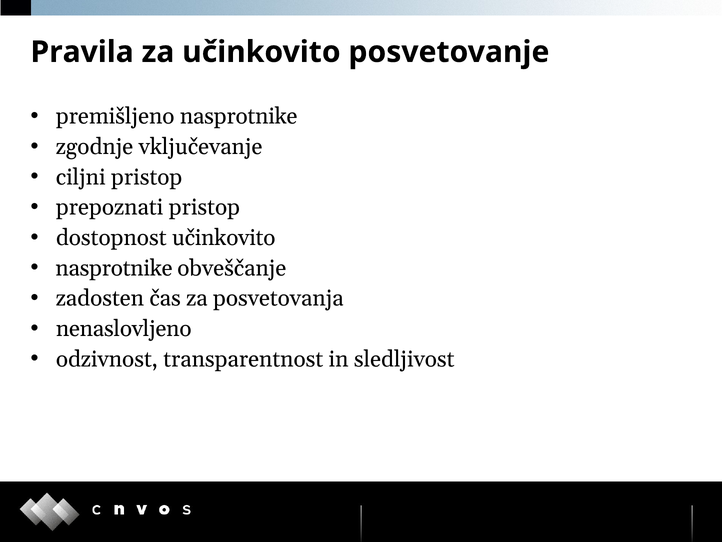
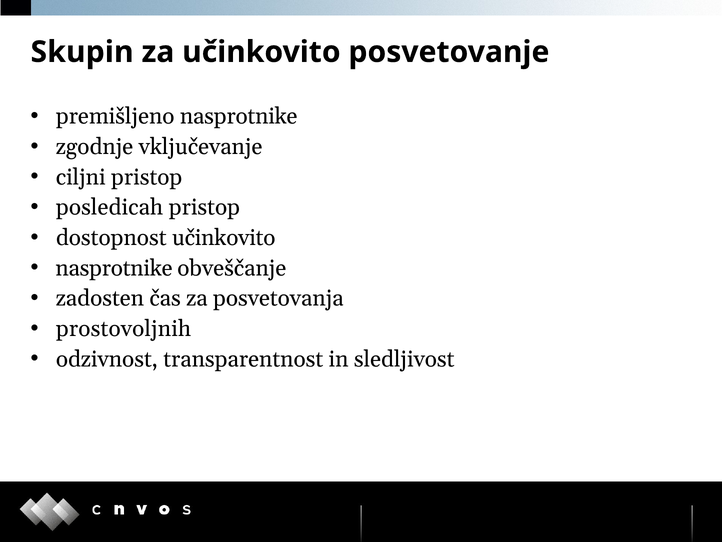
Pravila: Pravila -> Skupin (82, 52)
prepoznati: prepoznati -> posledicah (110, 207)
nenaslovljeno: nenaslovljeno -> prostovoljnih (124, 329)
